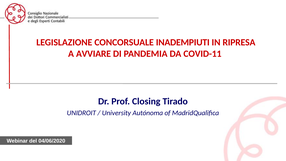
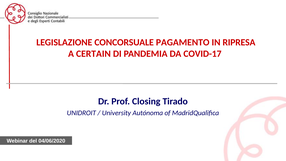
INADEMPIUTI: INADEMPIUTI -> PAGAMENTO (183, 42)
AVVIARE: AVVIARE -> CERTAIN (93, 54)
COVID-11: COVID-11 -> COVID-17 (202, 54)
